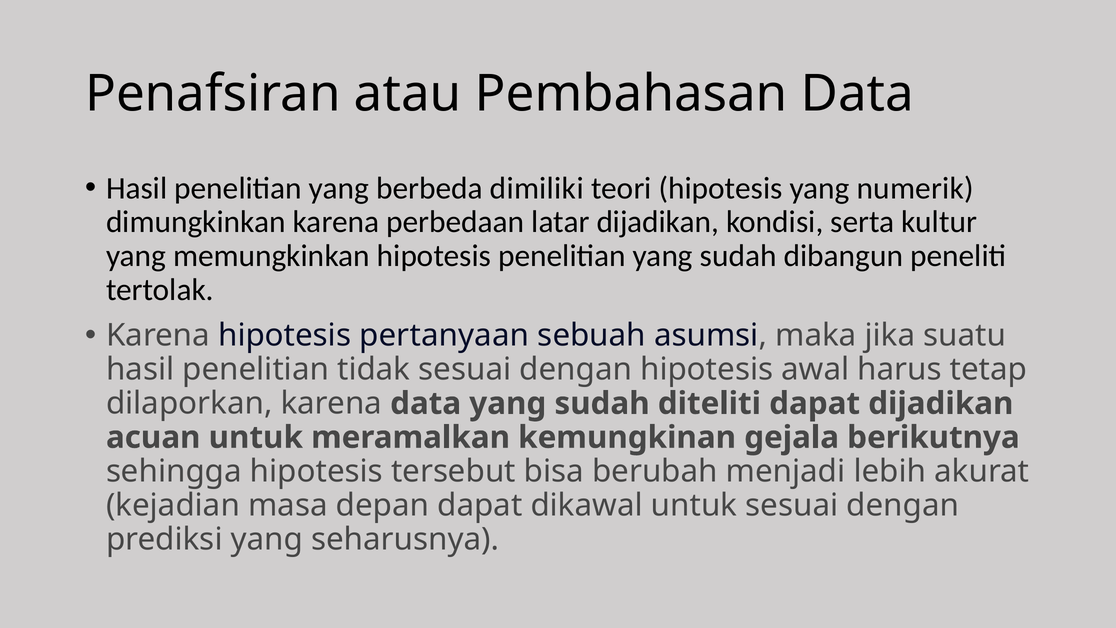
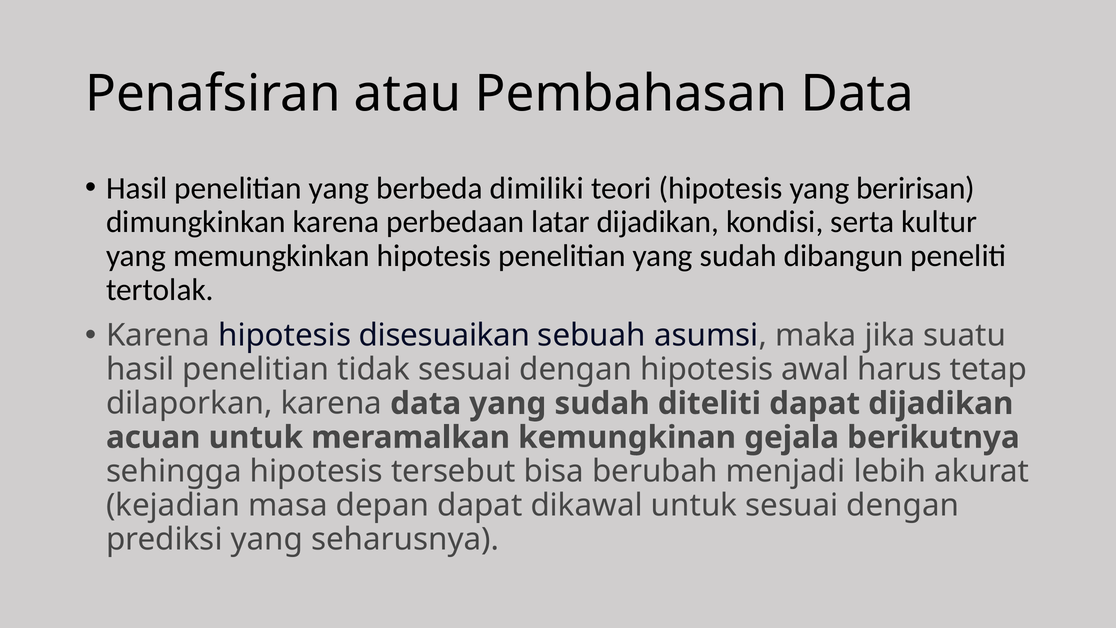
numerik: numerik -> beririsan (915, 188)
pertanyaan: pertanyaan -> disesuaikan (444, 335)
